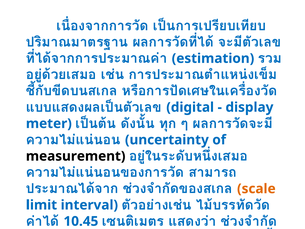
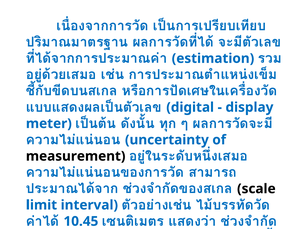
scale colour: orange -> black (256, 189)
